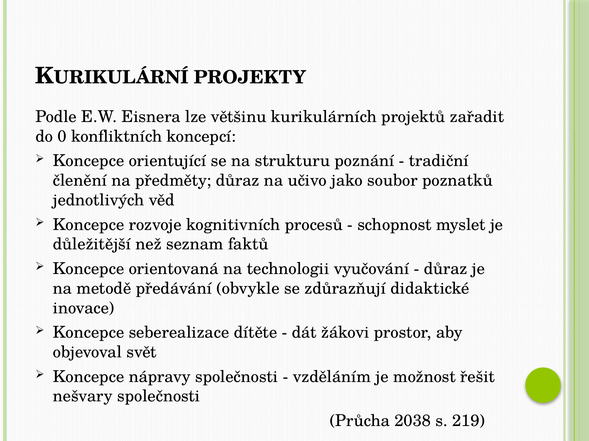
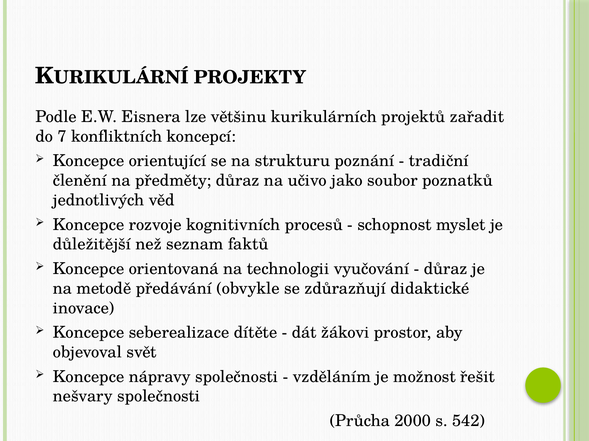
0: 0 -> 7 (62, 137)
2038: 2038 -> 2000 (413, 421)
219: 219 -> 542 (469, 421)
